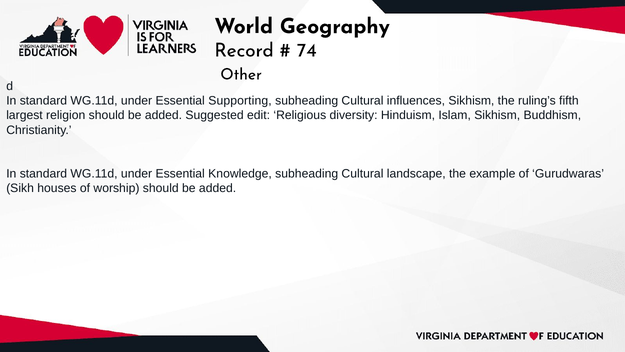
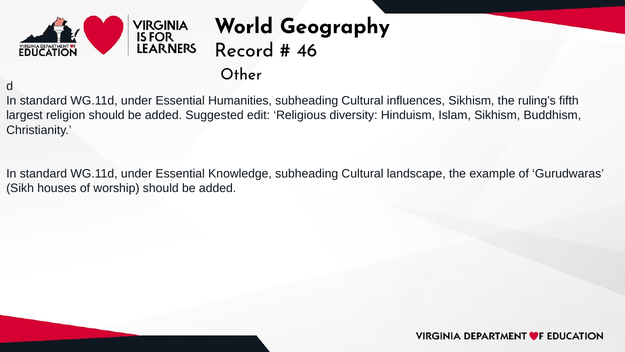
74: 74 -> 46 (307, 50)
Supporting: Supporting -> Humanities (240, 101)
